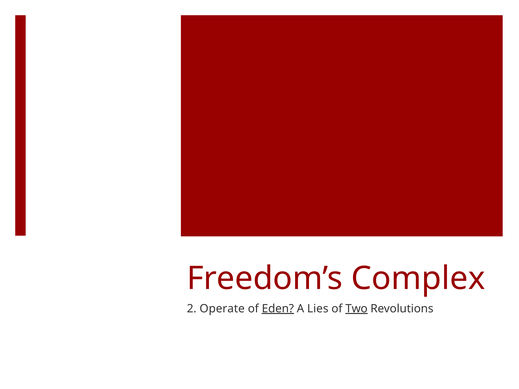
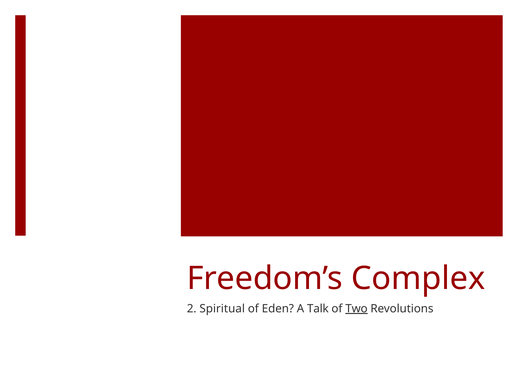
Operate: Operate -> Spiritual (222, 309)
Eden underline: present -> none (278, 309)
Lies: Lies -> Talk (318, 309)
